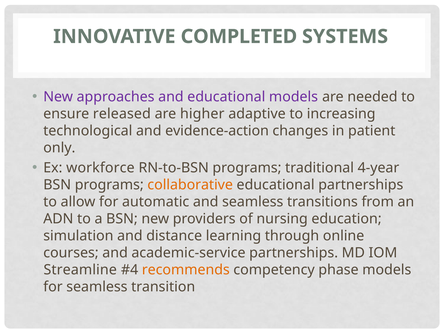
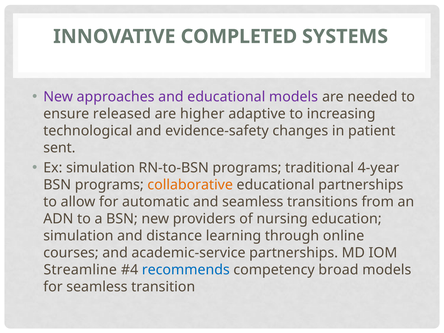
evidence-action: evidence-action -> evidence-safety (217, 131)
only: only -> sent (59, 148)
Ex workforce: workforce -> simulation (101, 168)
recommends colour: orange -> blue (186, 270)
phase: phase -> broad (338, 270)
